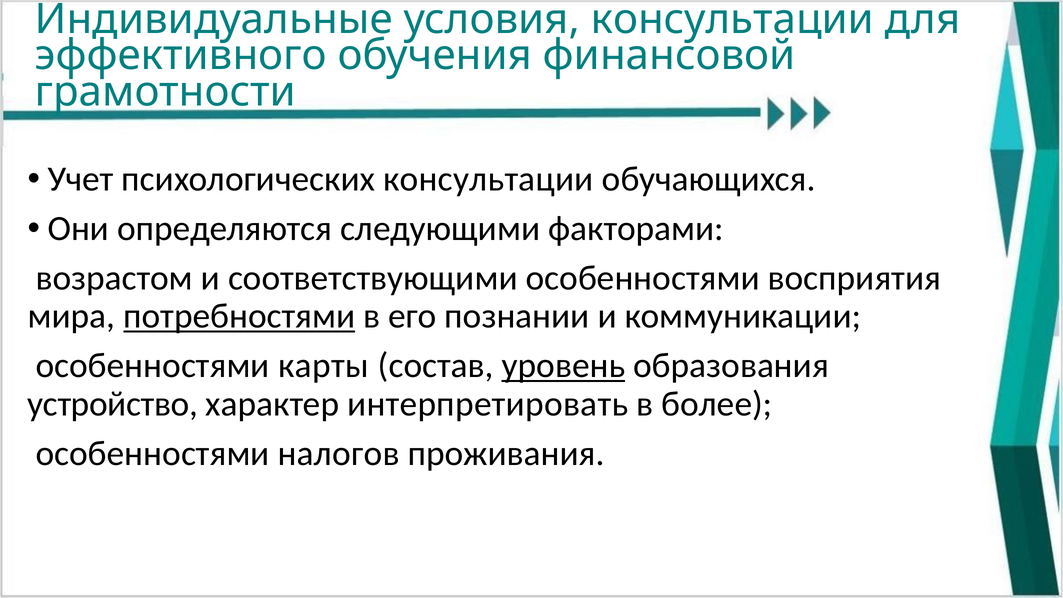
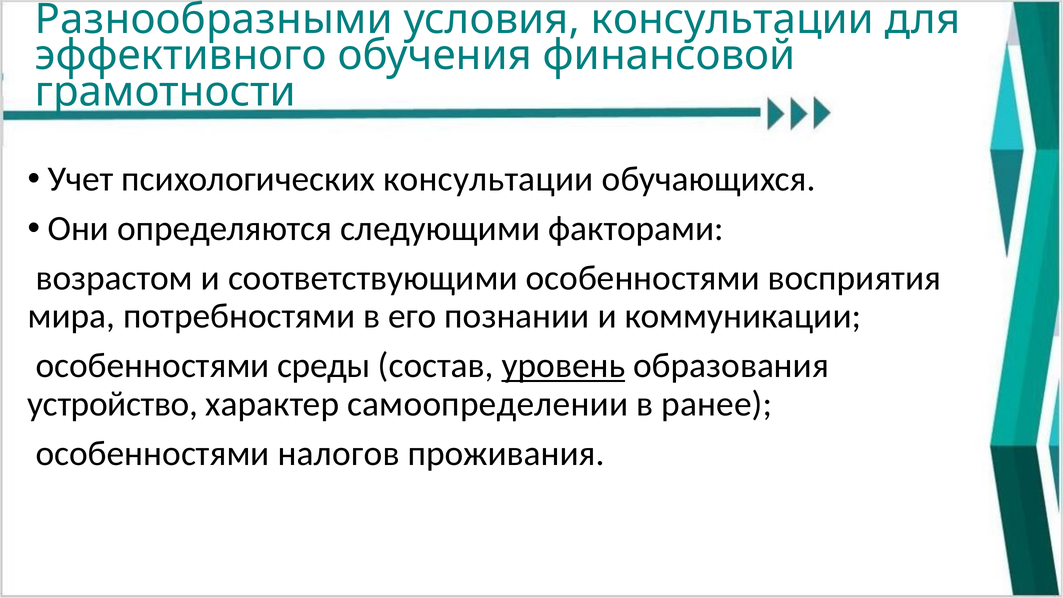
Индивидуальные: Индивидуальные -> Разнообразными (214, 19)
потребностями underline: present -> none (239, 316)
карты: карты -> среды (324, 366)
интерпретировать: интерпретировать -> самоопределении (488, 404)
более: более -> ранее (717, 404)
